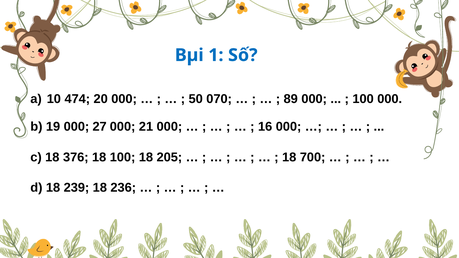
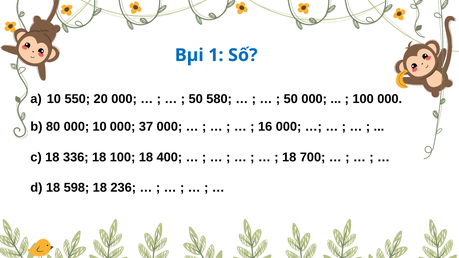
474: 474 -> 550 (77, 99)
070: 070 -> 580 (219, 99)
89: 89 -> 50 (291, 99)
19: 19 -> 80 (53, 127)
000 27: 27 -> 10 (100, 127)
21: 21 -> 37 (146, 127)
376: 376 -> 336 (76, 157)
205: 205 -> 400 (169, 157)
239: 239 -> 598 (76, 188)
